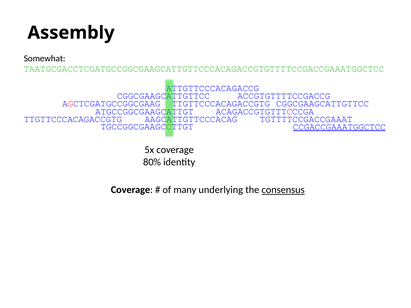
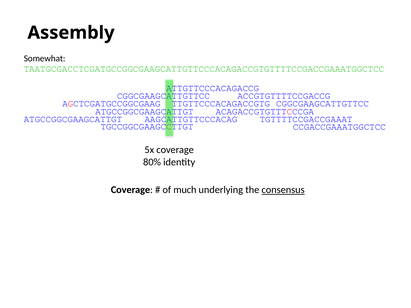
TTGTTCCCACAGACCGTG: TTGTTCCCACAGACCGTG -> ATGCCGGCGAAGCATTGT (73, 119)
CCGACCGAAATGGCTCC underline: present -> none (339, 127)
many: many -> much (185, 190)
